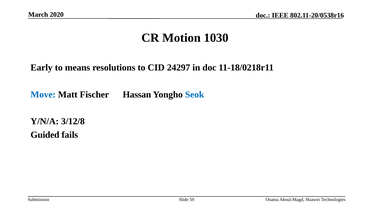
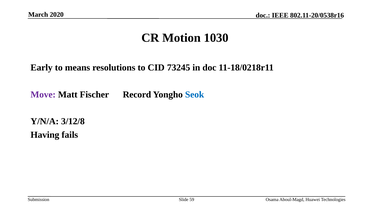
24297: 24297 -> 73245 (179, 68)
Move colour: blue -> purple (43, 95)
Hassan: Hassan -> Record (137, 95)
Guided: Guided -> Having (45, 135)
